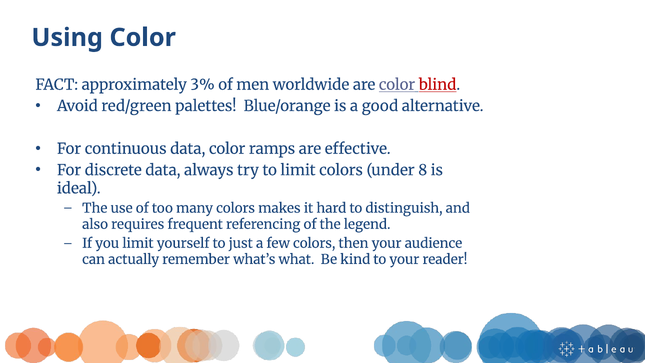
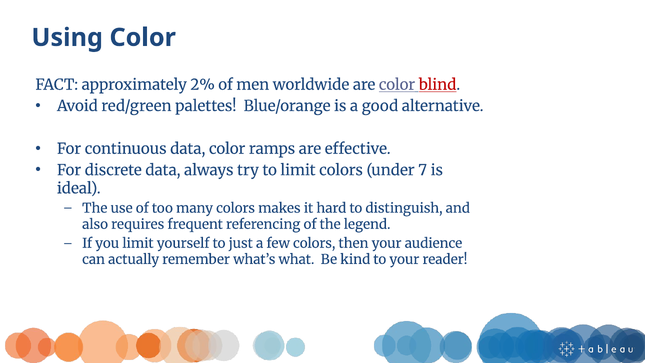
3%: 3% -> 2% (203, 85)
8: 8 -> 7 (423, 170)
